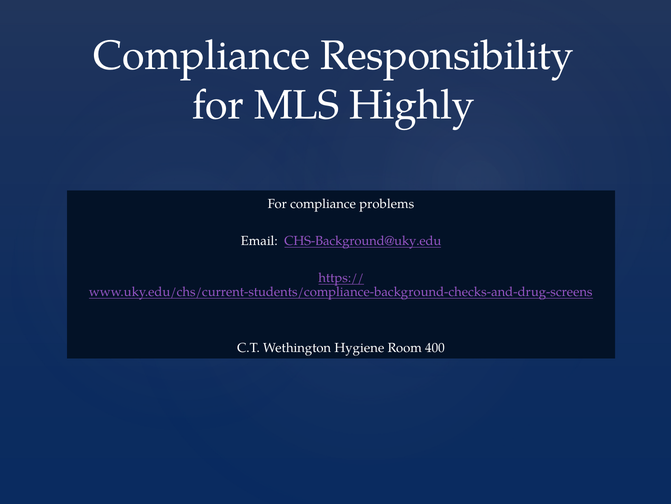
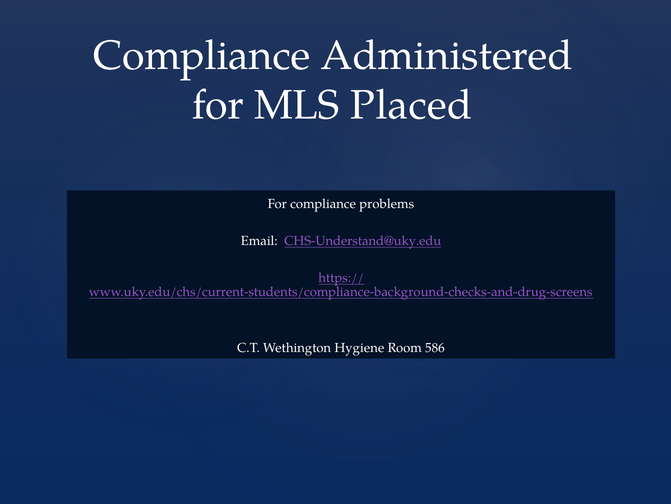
Responsibility: Responsibility -> Administered (447, 56)
Highly: Highly -> Placed (411, 105)
CHS-Background@uky.edu: CHS-Background@uky.edu -> CHS-Understand@uky.edu (363, 241)
400: 400 -> 586 (435, 348)
